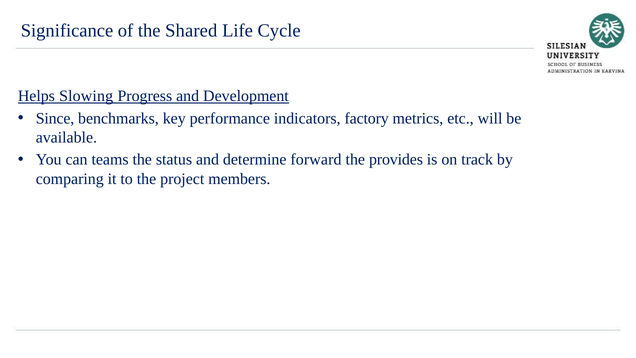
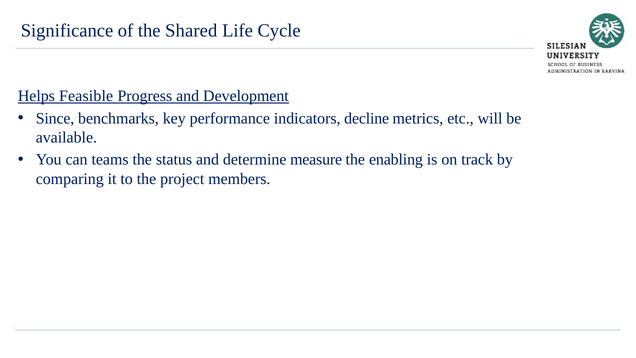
Slowing: Slowing -> Feasible (86, 96)
factory: factory -> decline (367, 118)
forward: forward -> measure (316, 160)
provides: provides -> enabling (396, 160)
